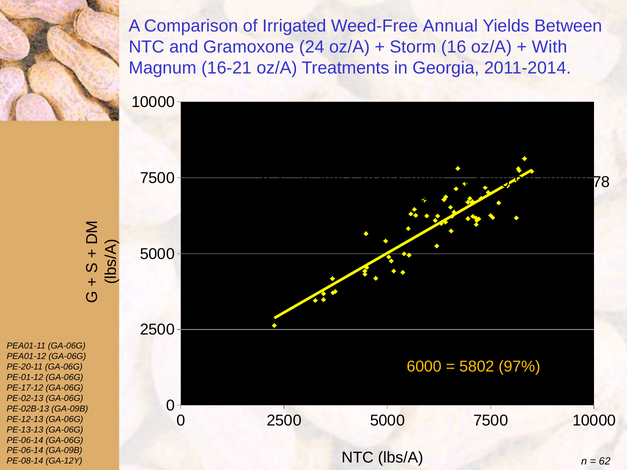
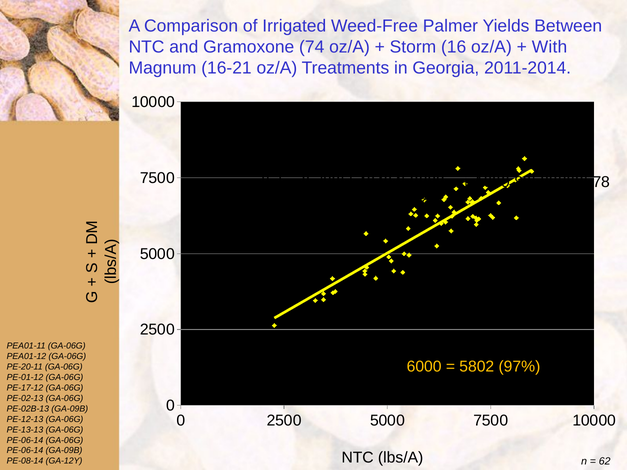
Annual: Annual -> Palmer (450, 26)
24: 24 -> 74 (312, 47)
